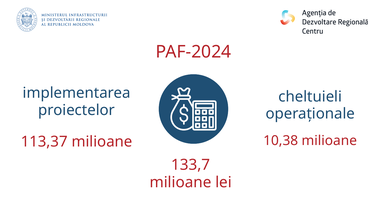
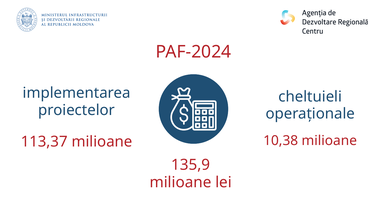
133,7: 133,7 -> 135,9 (191, 165)
